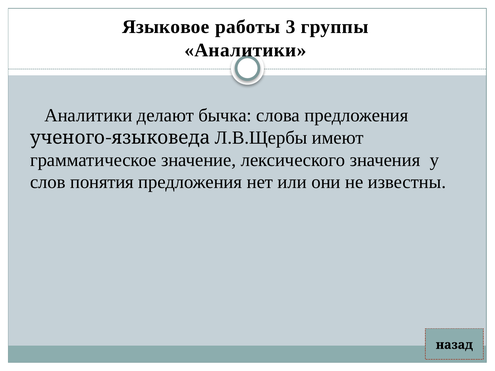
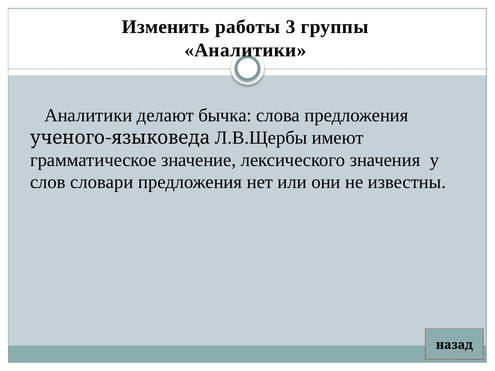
Языковое: Языковое -> Изменить (166, 27)
понятия: понятия -> словари (102, 182)
